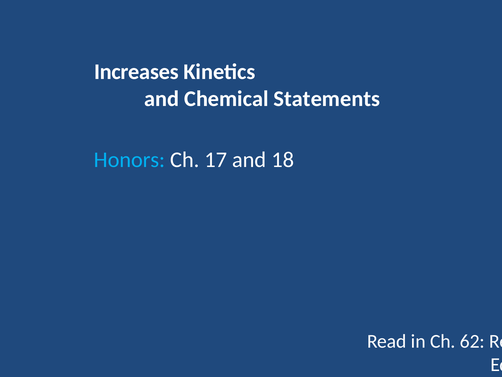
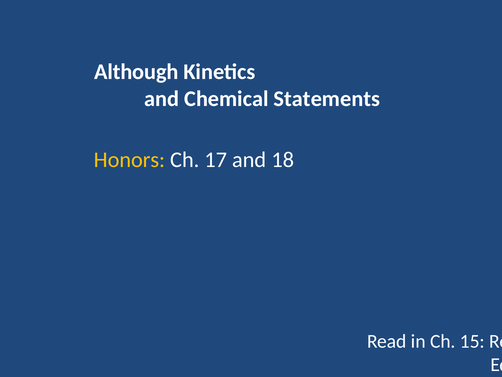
Increases: Increases -> Although (136, 72)
Honors colour: light blue -> yellow (130, 160)
62: 62 -> 15 (472, 341)
